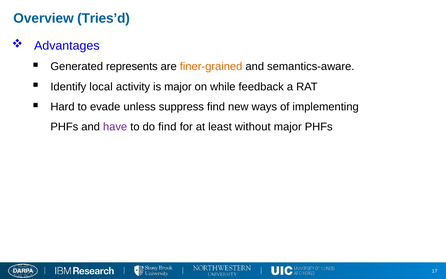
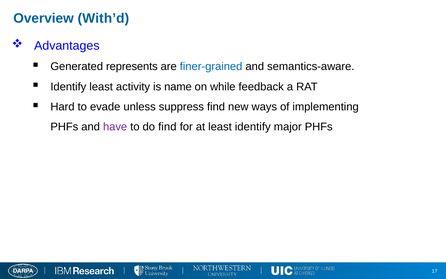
Tries’d: Tries’d -> With’d (103, 18)
finer-grained colour: orange -> blue (211, 67)
Identify local: local -> least (101, 87)
is major: major -> name (178, 87)
least without: without -> identify (253, 127)
